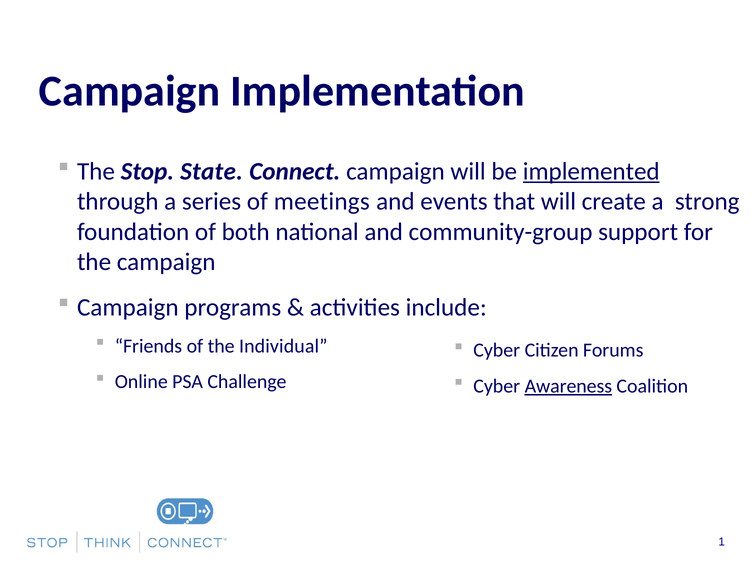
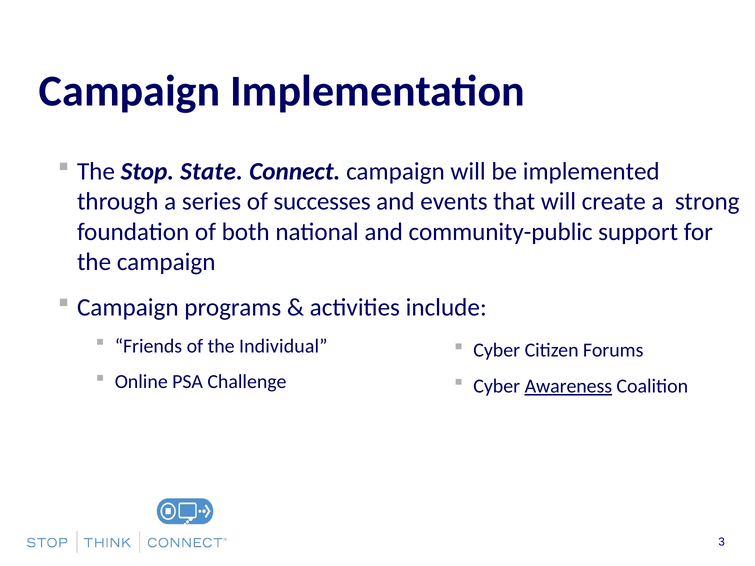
implemented underline: present -> none (591, 172)
meetings: meetings -> successes (322, 202)
community-group: community-group -> community-public (501, 232)
1: 1 -> 3 (722, 542)
